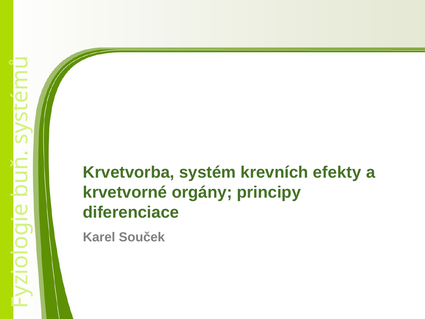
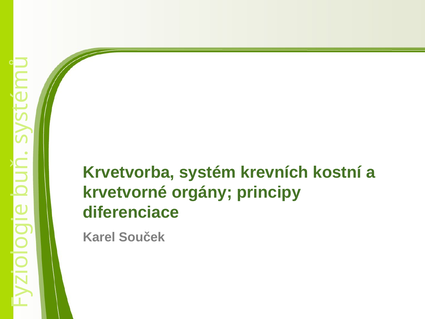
efekty: efekty -> kostní (337, 172)
